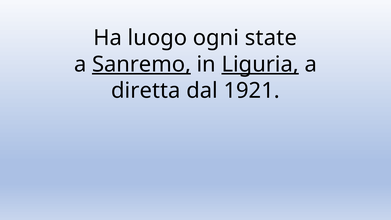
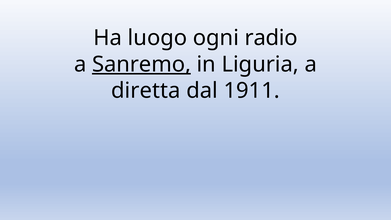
state: state -> radio (271, 38)
Liguria underline: present -> none (260, 64)
1921: 1921 -> 1911 (252, 91)
